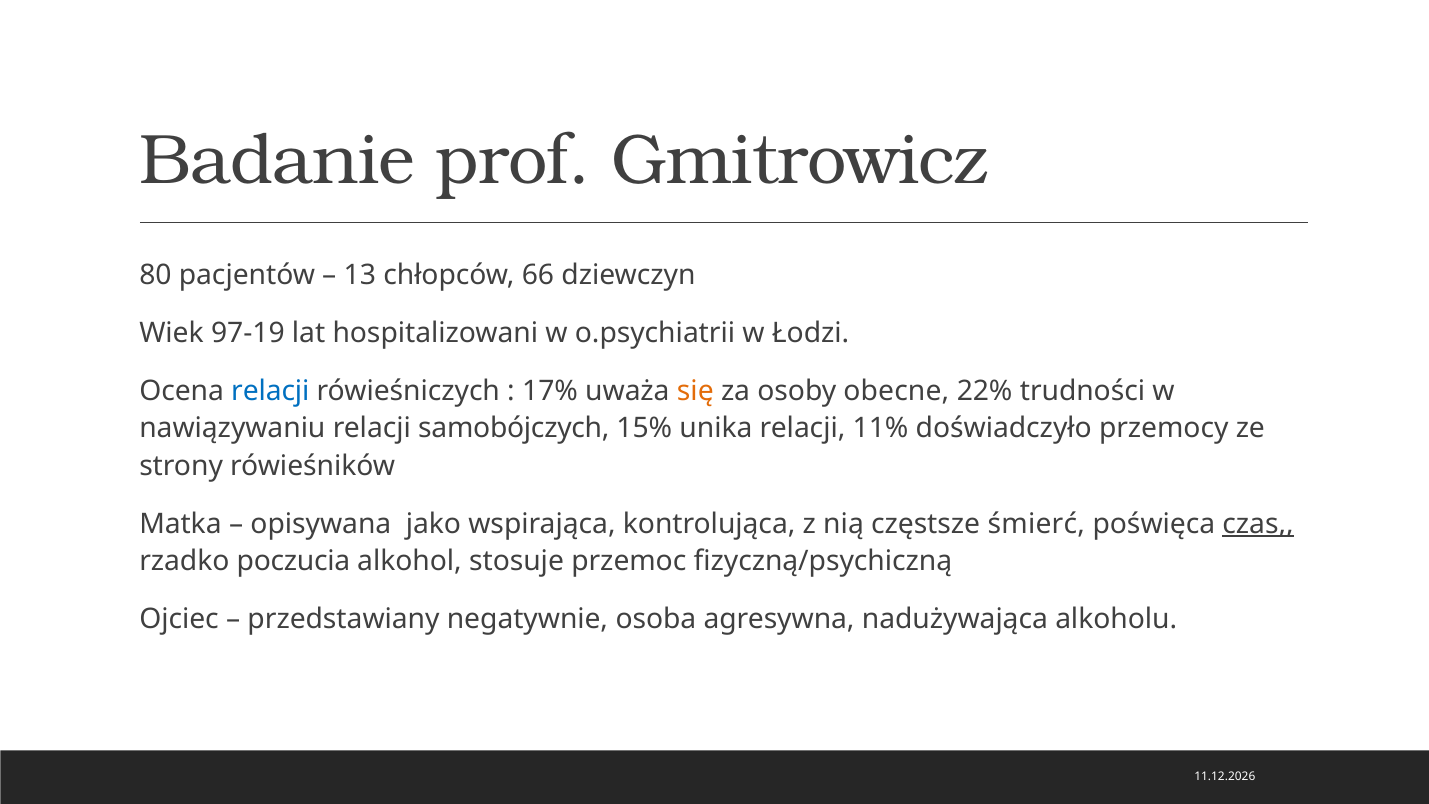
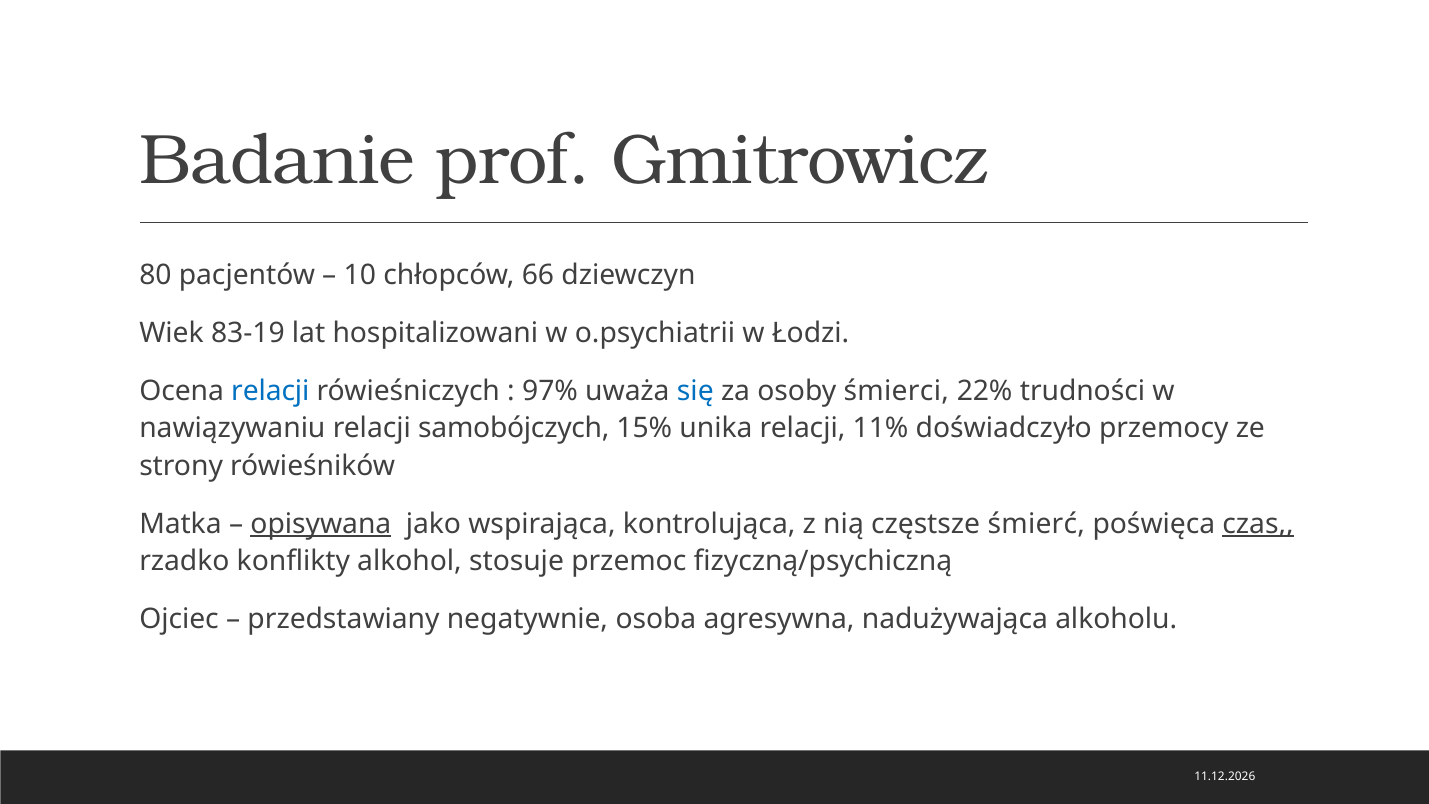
13: 13 -> 10 (360, 275)
97-19: 97-19 -> 83-19 (248, 333)
17%: 17% -> 97% (550, 391)
się colour: orange -> blue (695, 391)
obecne: obecne -> śmierci (896, 391)
opisywana underline: none -> present (321, 524)
poczucia: poczucia -> konflikty (293, 561)
